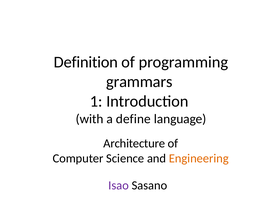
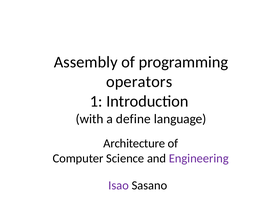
Definition: Definition -> Assembly (86, 62)
grammars: grammars -> operators (139, 82)
Engineering colour: orange -> purple (199, 158)
